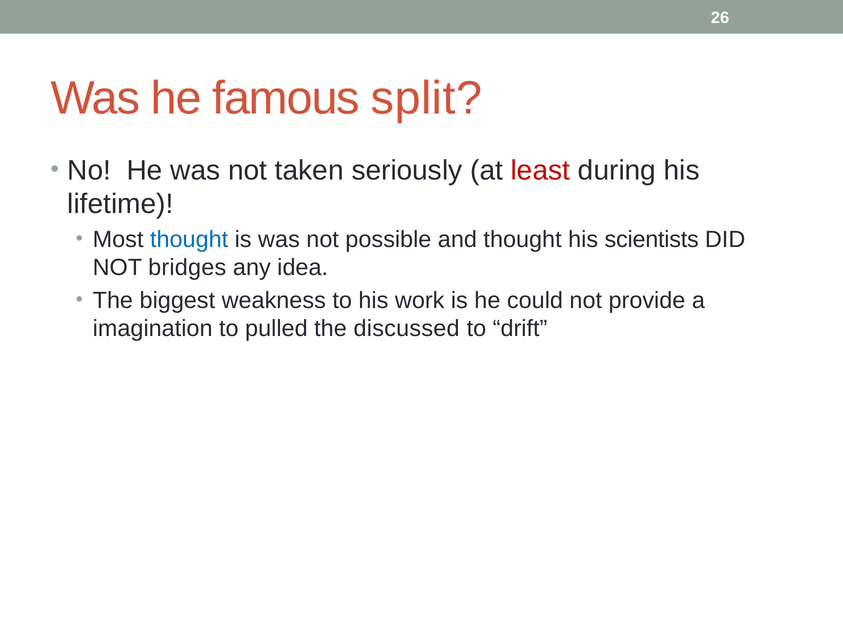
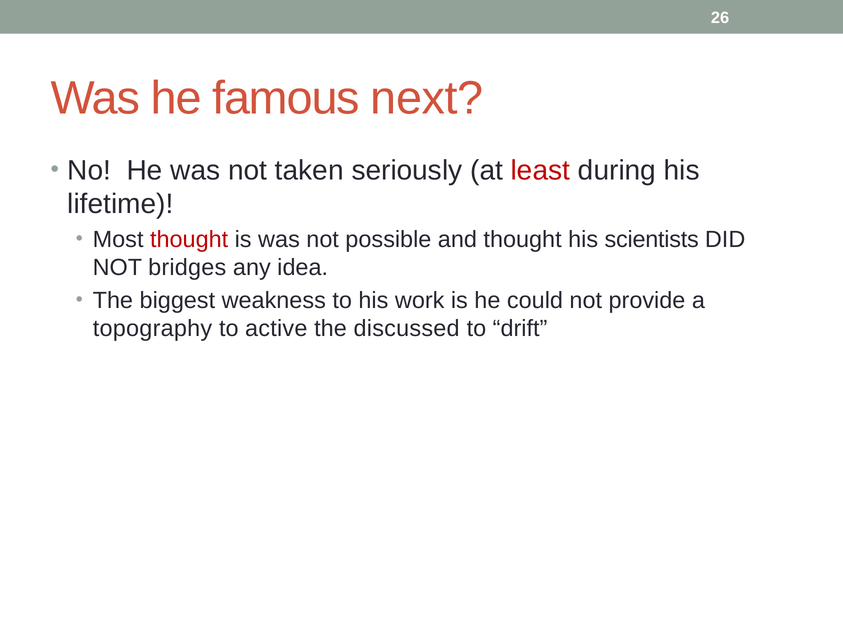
split: split -> next (427, 98)
thought colour: blue -> red (189, 240)
imagination: imagination -> topography (153, 329)
pulled: pulled -> active (276, 329)
